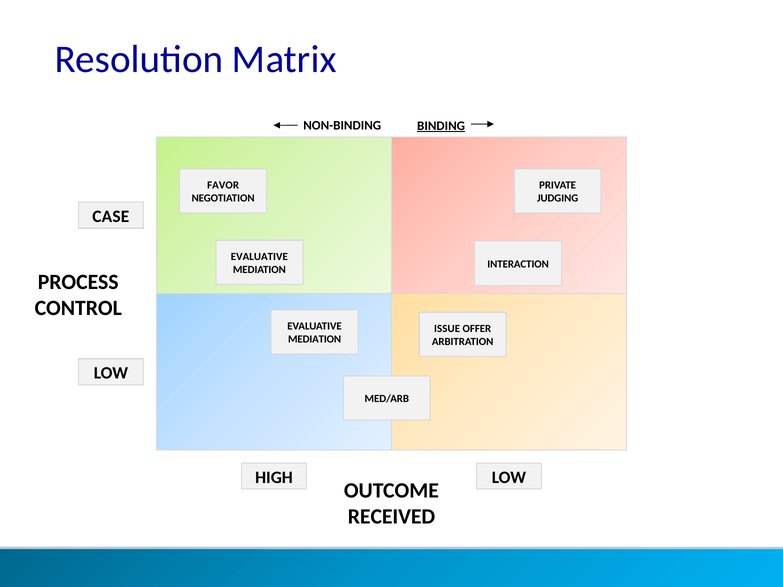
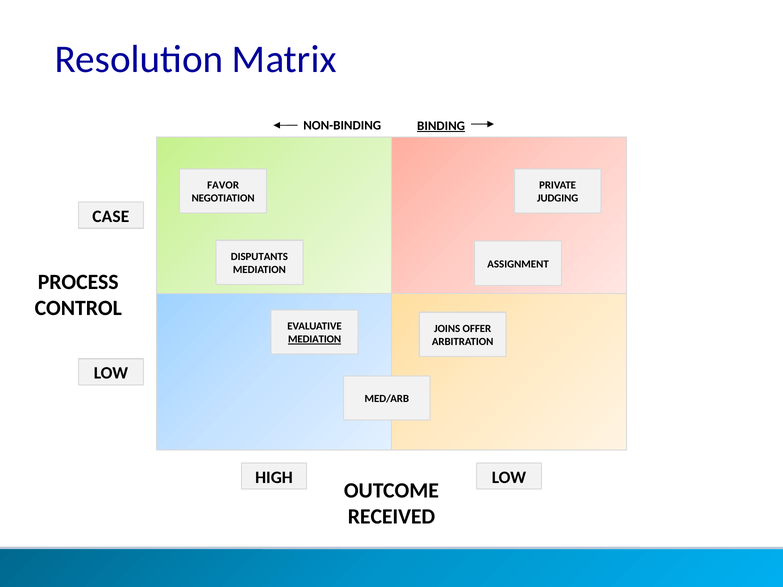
EVALUATIVE: EVALUATIVE -> DISPUTANTS (259, 257)
INTERACTION: INTERACTION -> ASSIGNMENT (518, 264)
ISSUE: ISSUE -> JOINS (447, 329)
MEDIATION underline: none -> present (315, 339)
